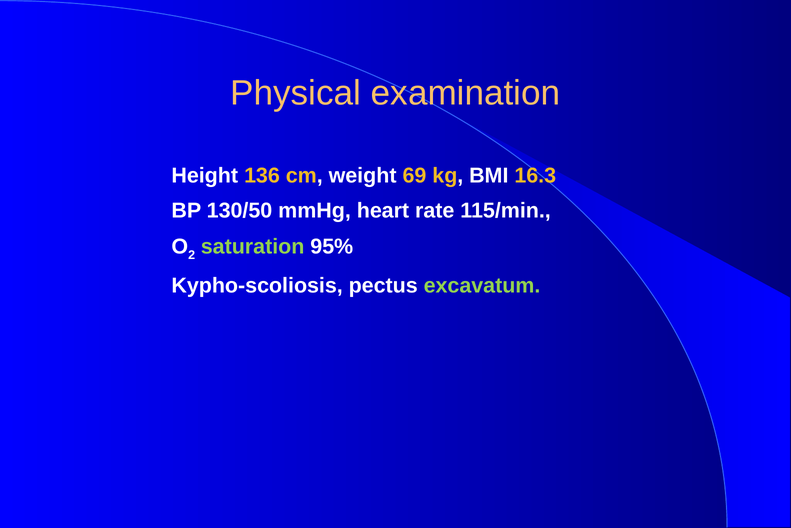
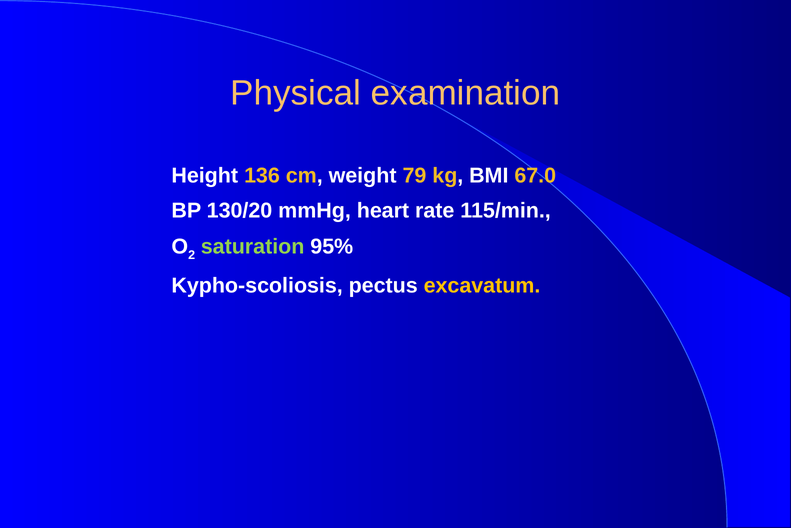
69: 69 -> 79 (415, 175)
16.3: 16.3 -> 67.0 (535, 175)
130/50: 130/50 -> 130/20 (240, 210)
excavatum colour: light green -> yellow (482, 285)
